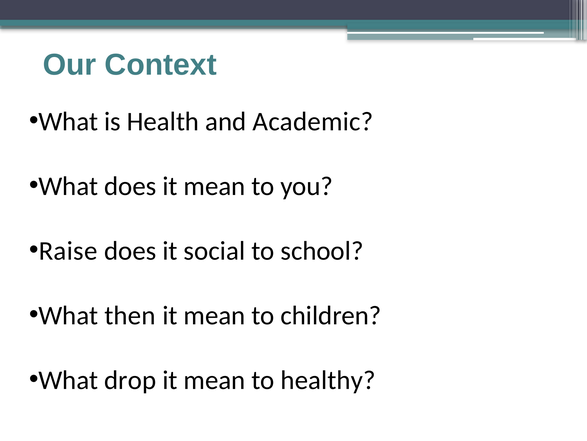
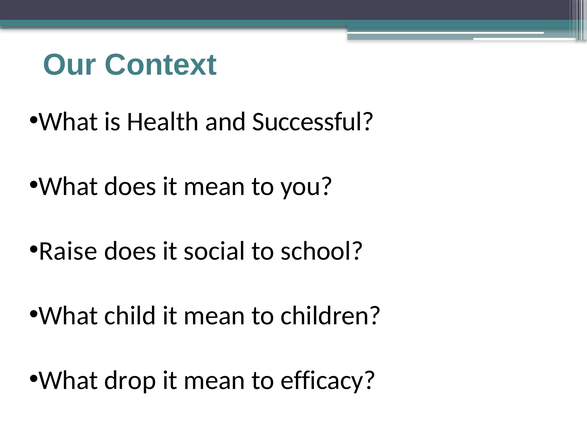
Academic: Academic -> Successful (313, 121)
then: then -> child (130, 315)
healthy: healthy -> efficacy (328, 380)
